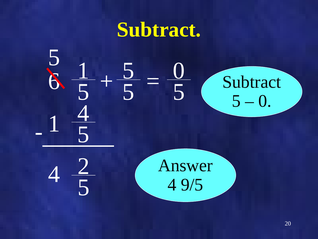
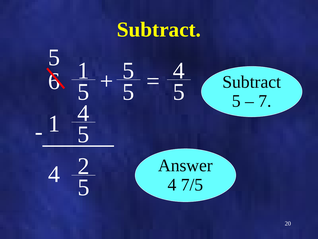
0: 0 -> 4 (179, 71)
0: 0 -> 7 (265, 101)
9/5: 9/5 -> 7/5 (192, 184)
